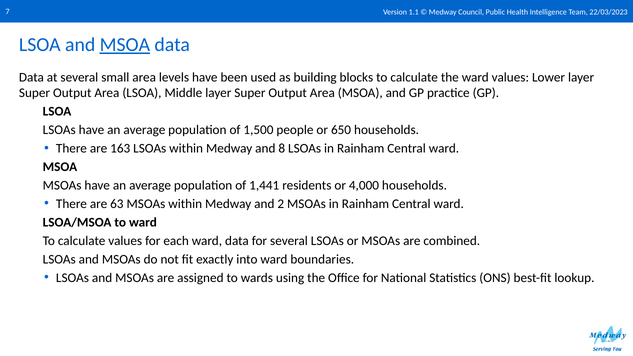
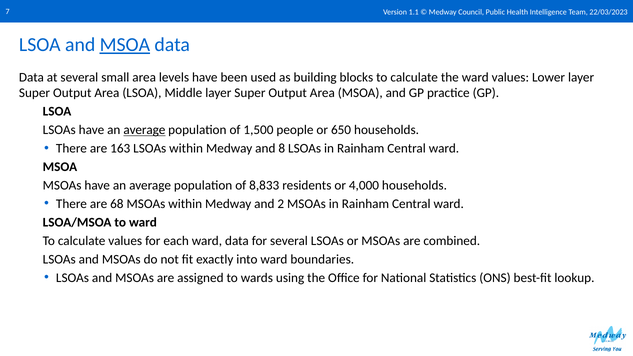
average underline: none -> present (144, 130)
1,441: 1,441 -> 8,833 (264, 185)
63: 63 -> 68 (117, 204)
